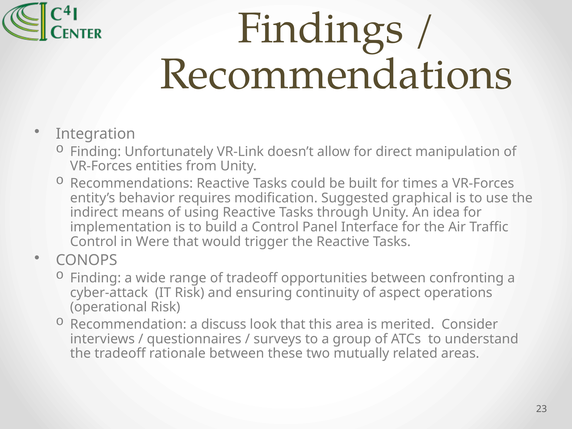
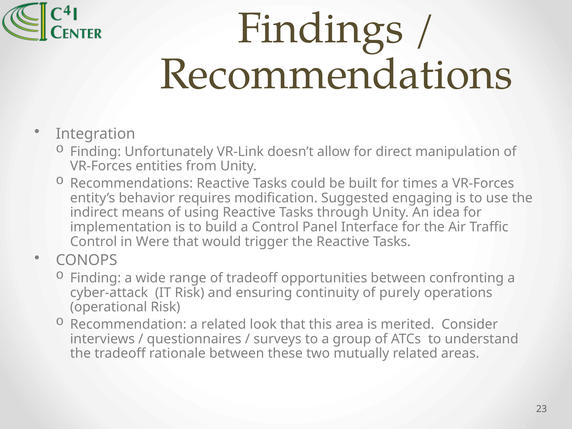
graphical: graphical -> engaging (422, 198)
aspect: aspect -> purely (400, 293)
a discuss: discuss -> related (224, 324)
